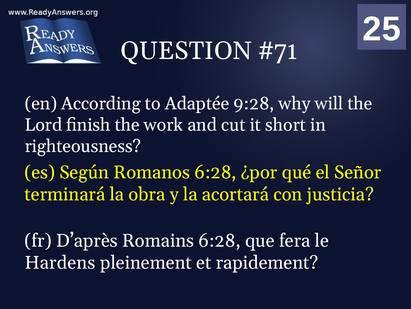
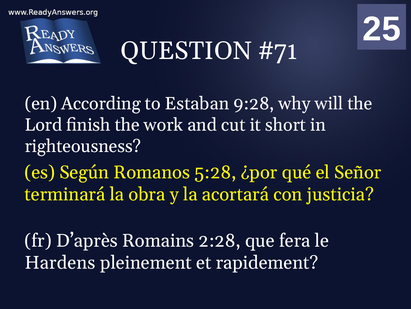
Adaptée: Adaptée -> Estaban (197, 104)
Romanos 6:28: 6:28 -> 5:28 (215, 172)
Romains 6:28: 6:28 -> 2:28 (220, 240)
